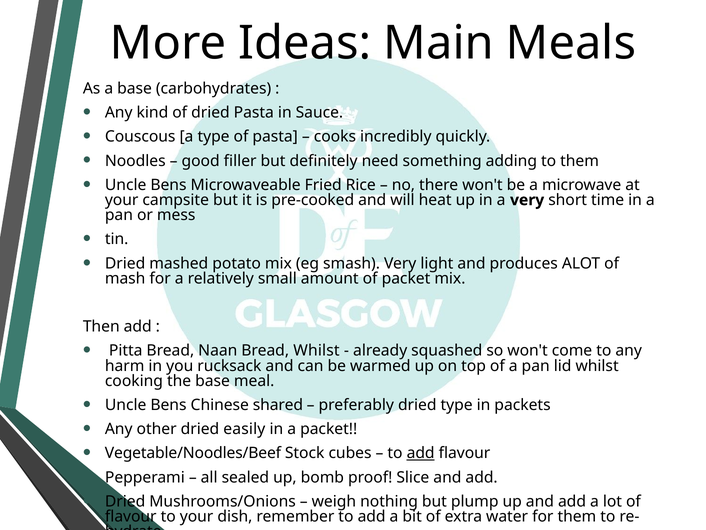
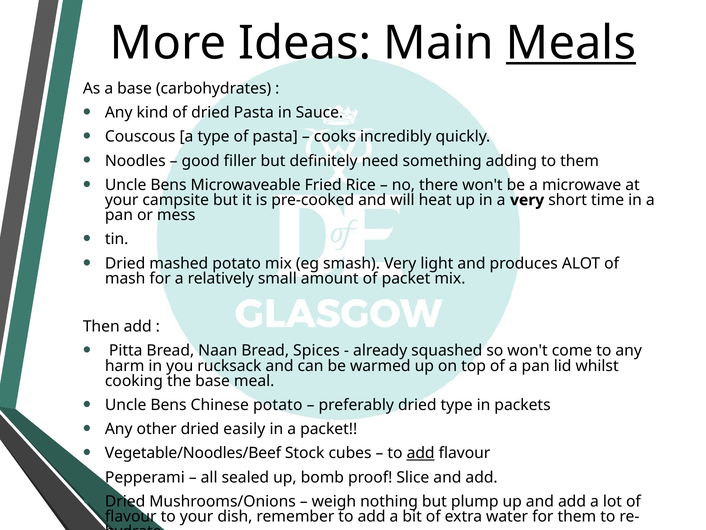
Meals underline: none -> present (571, 43)
Bread Whilst: Whilst -> Spices (316, 350)
Chinese shared: shared -> potato (278, 405)
